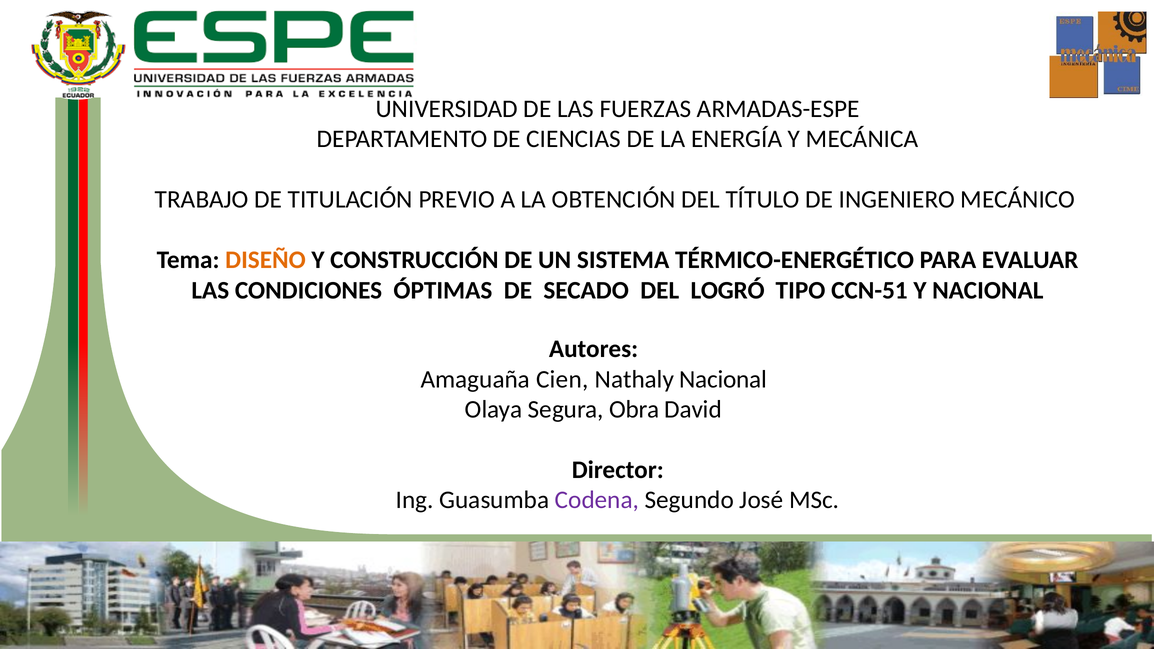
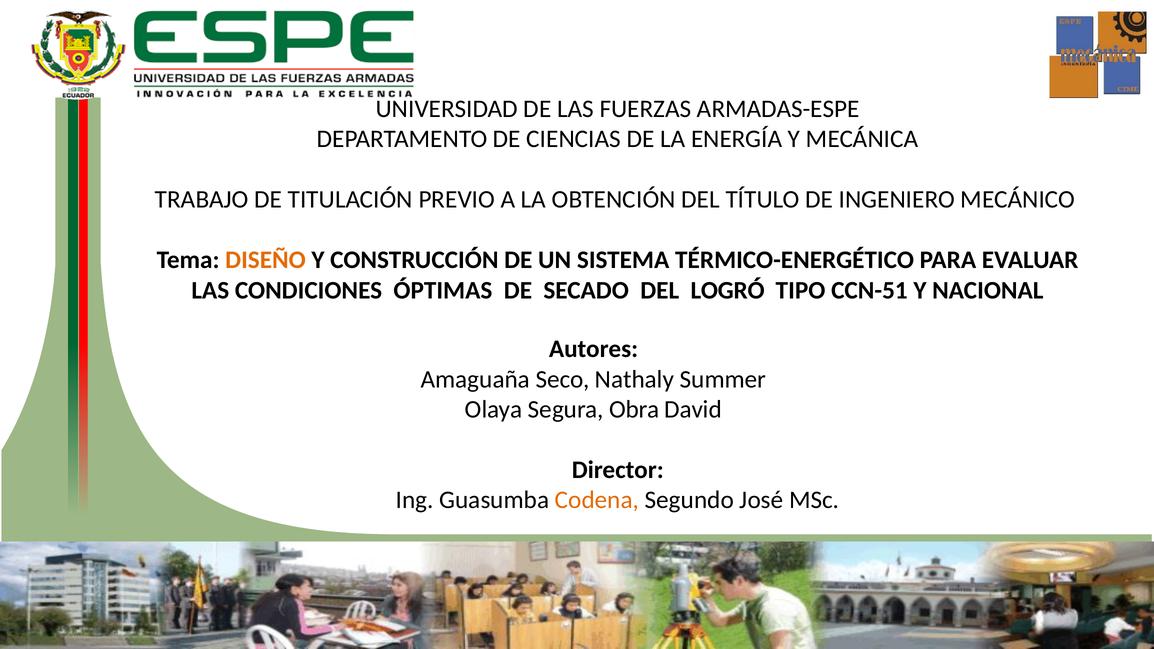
Cien: Cien -> Seco (563, 379)
Nathaly Nacional: Nacional -> Summer (723, 379)
Codena colour: purple -> orange (597, 500)
